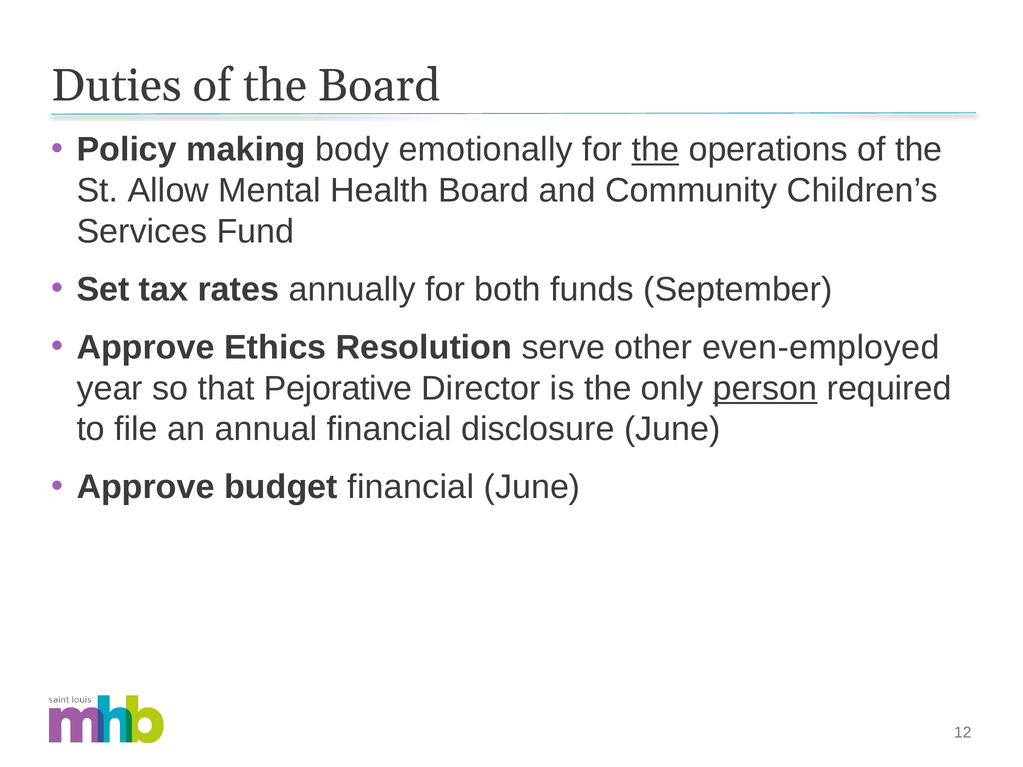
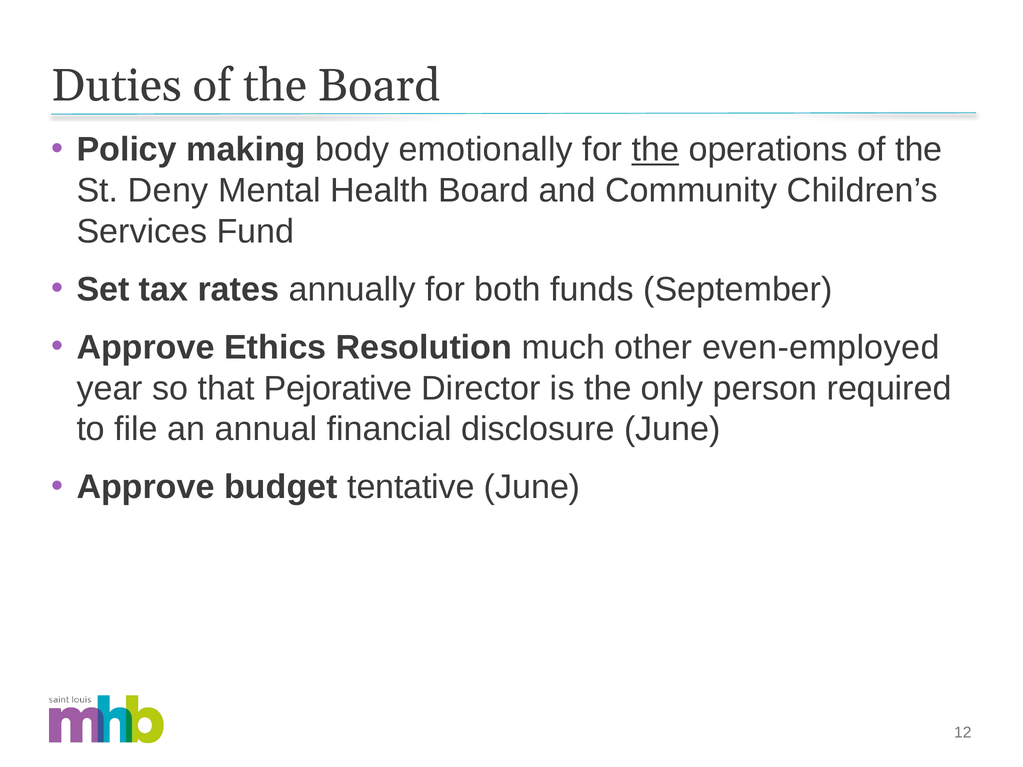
Allow: Allow -> Deny (168, 191)
serve: serve -> much (563, 348)
person underline: present -> none (765, 388)
budget financial: financial -> tentative (411, 487)
